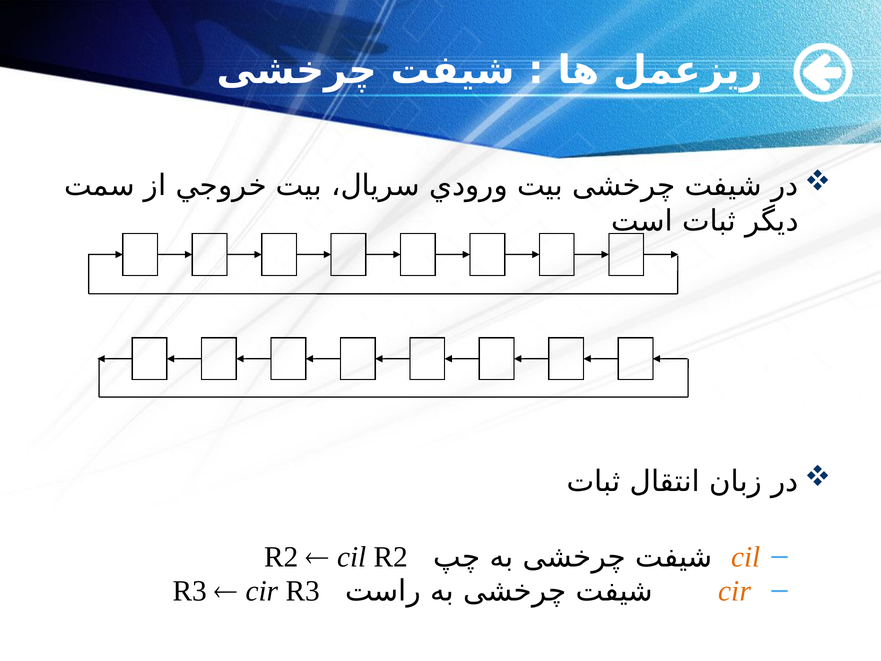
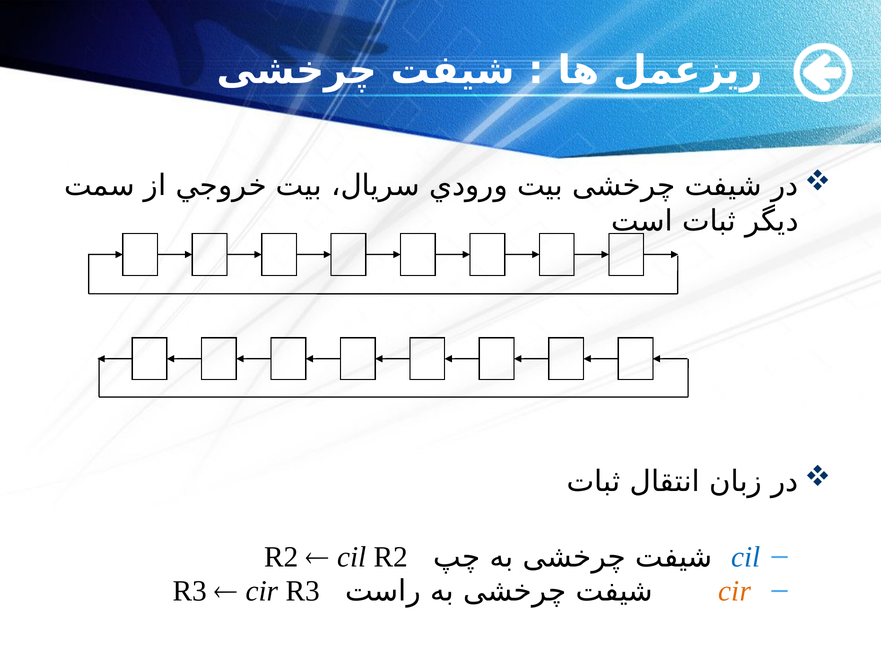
cil colour: orange -> blue (746, 557)
